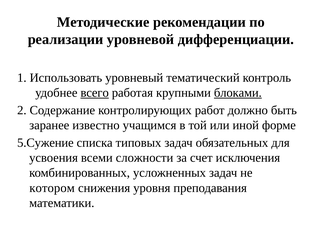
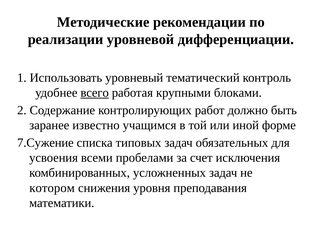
блоками underline: present -> none (238, 92)
5.Сужение: 5.Сужение -> 7.Сужение (45, 142)
сложности: сложности -> пробелами (145, 157)
